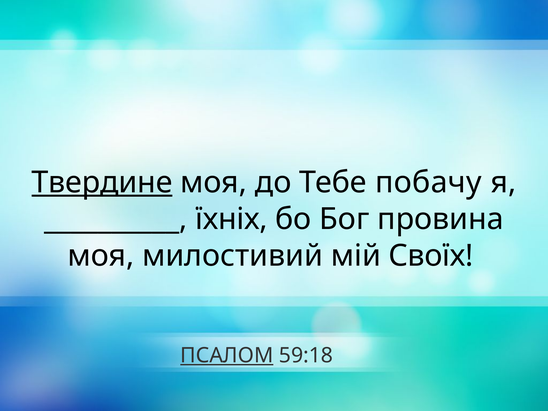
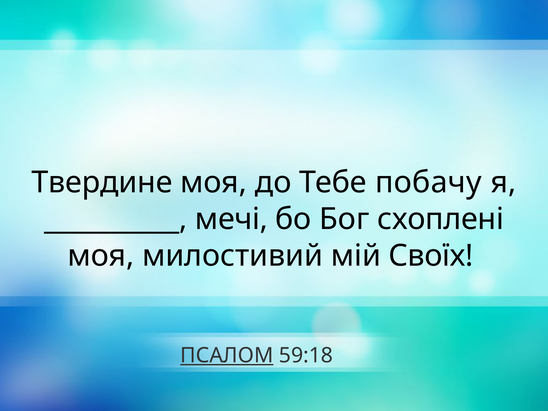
Твердине underline: present -> none (102, 183)
їхніх: їхніх -> мечі (231, 219)
провина: провина -> схоплені (441, 219)
